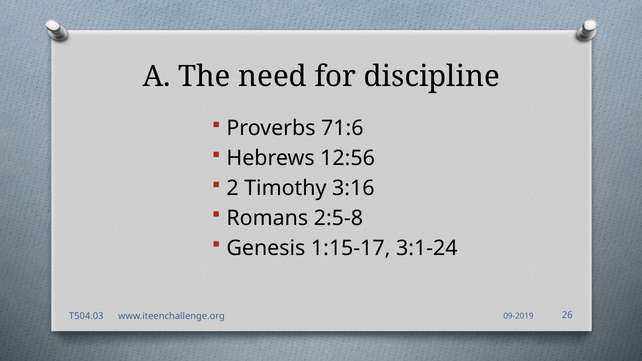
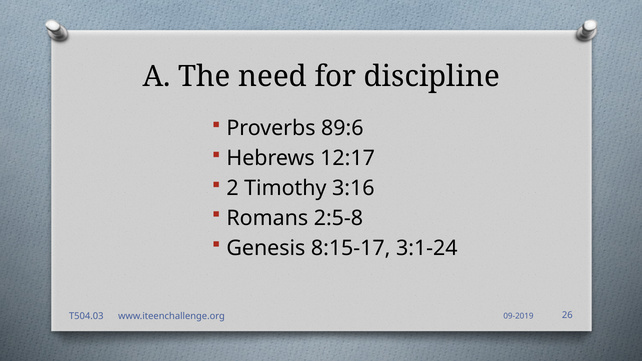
71:6: 71:6 -> 89:6 (342, 128)
12:56: 12:56 -> 12:17 (348, 158)
1:15-17: 1:15-17 -> 8:15-17 (351, 248)
